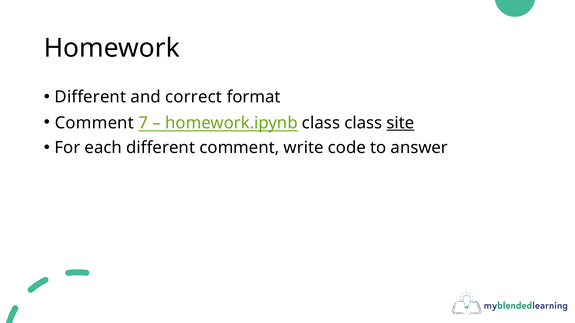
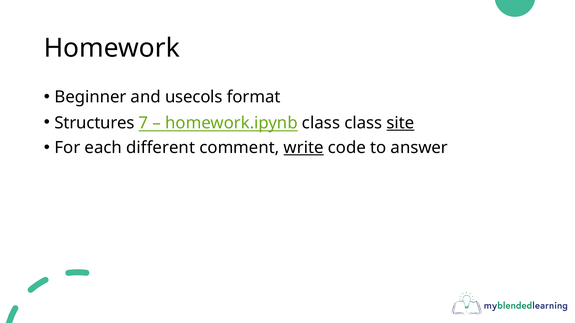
Different: Different -> Beginner (91, 97)
correct: correct -> usecols (194, 97)
Comment: Comment -> Structures (95, 123)
write underline: none -> present (304, 148)
